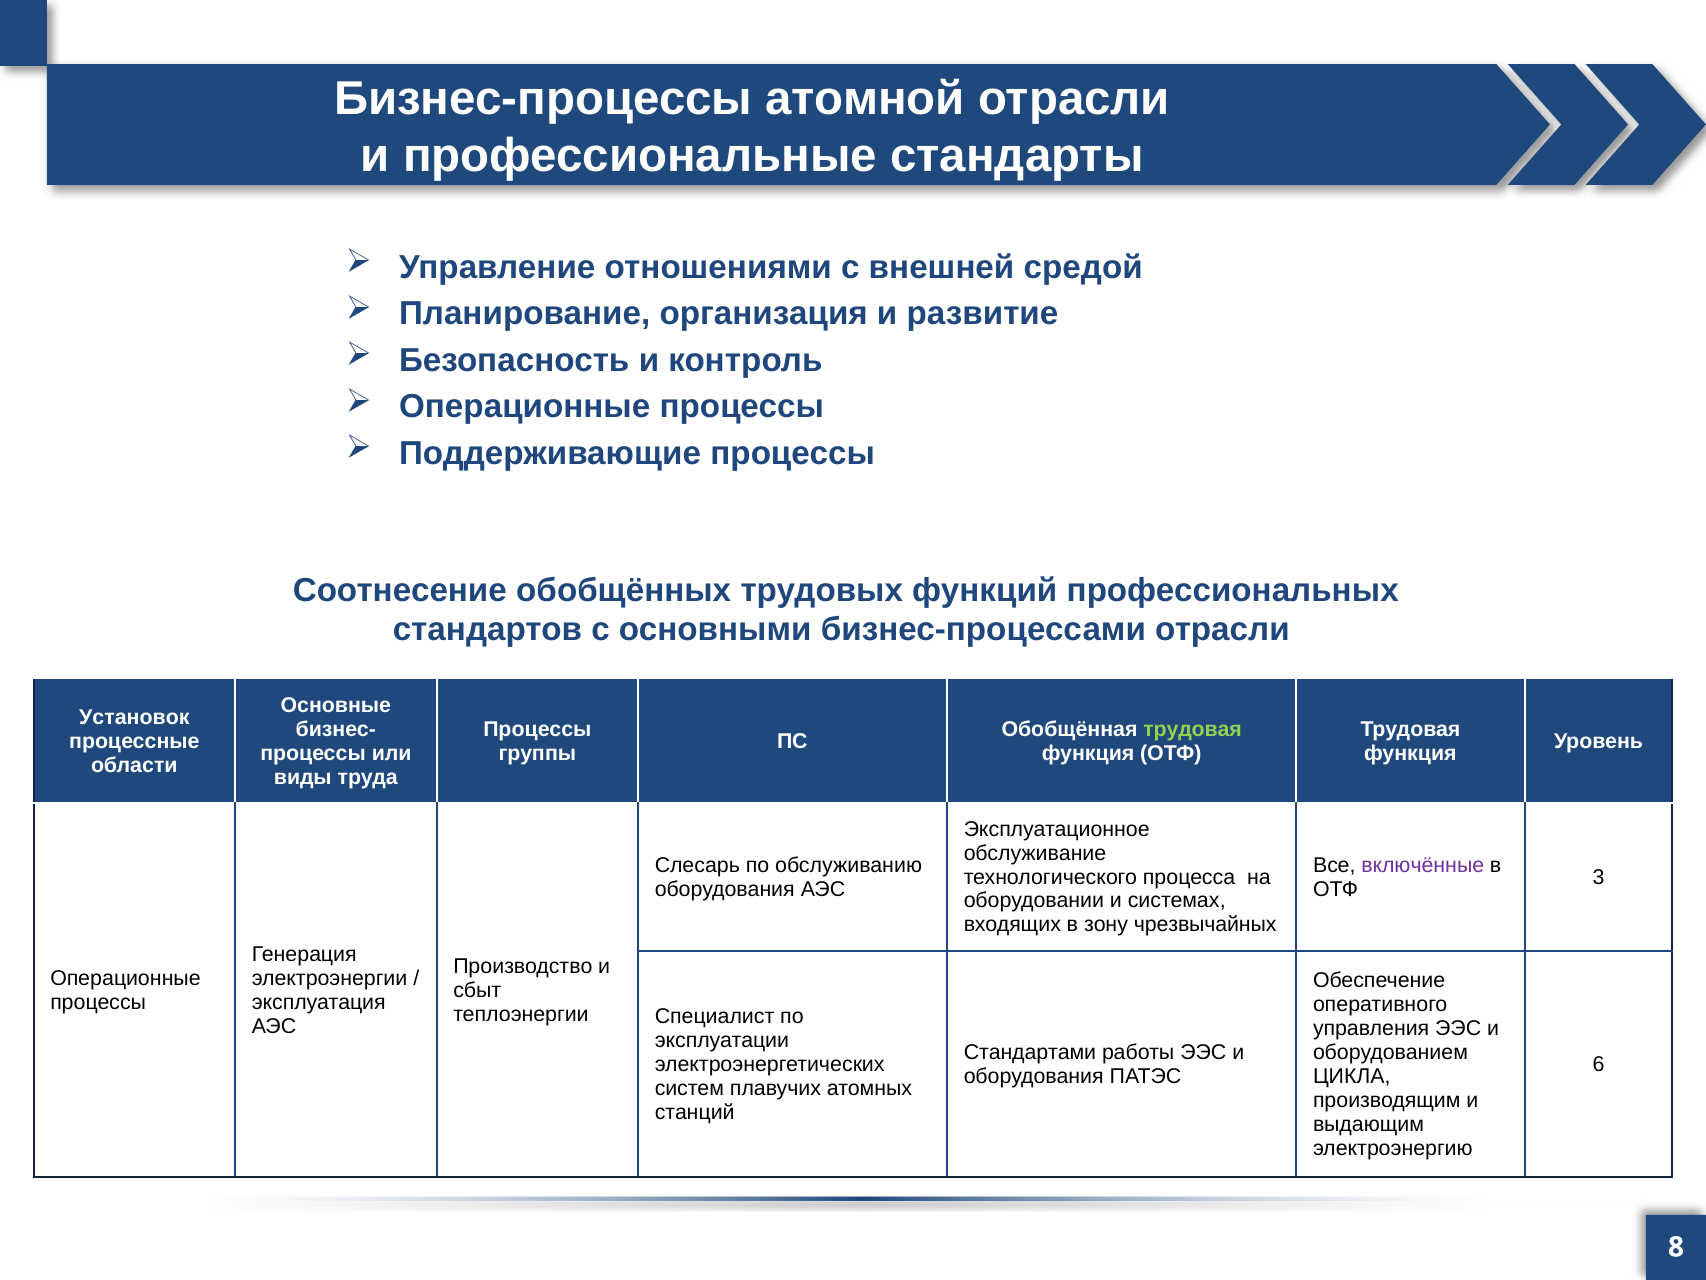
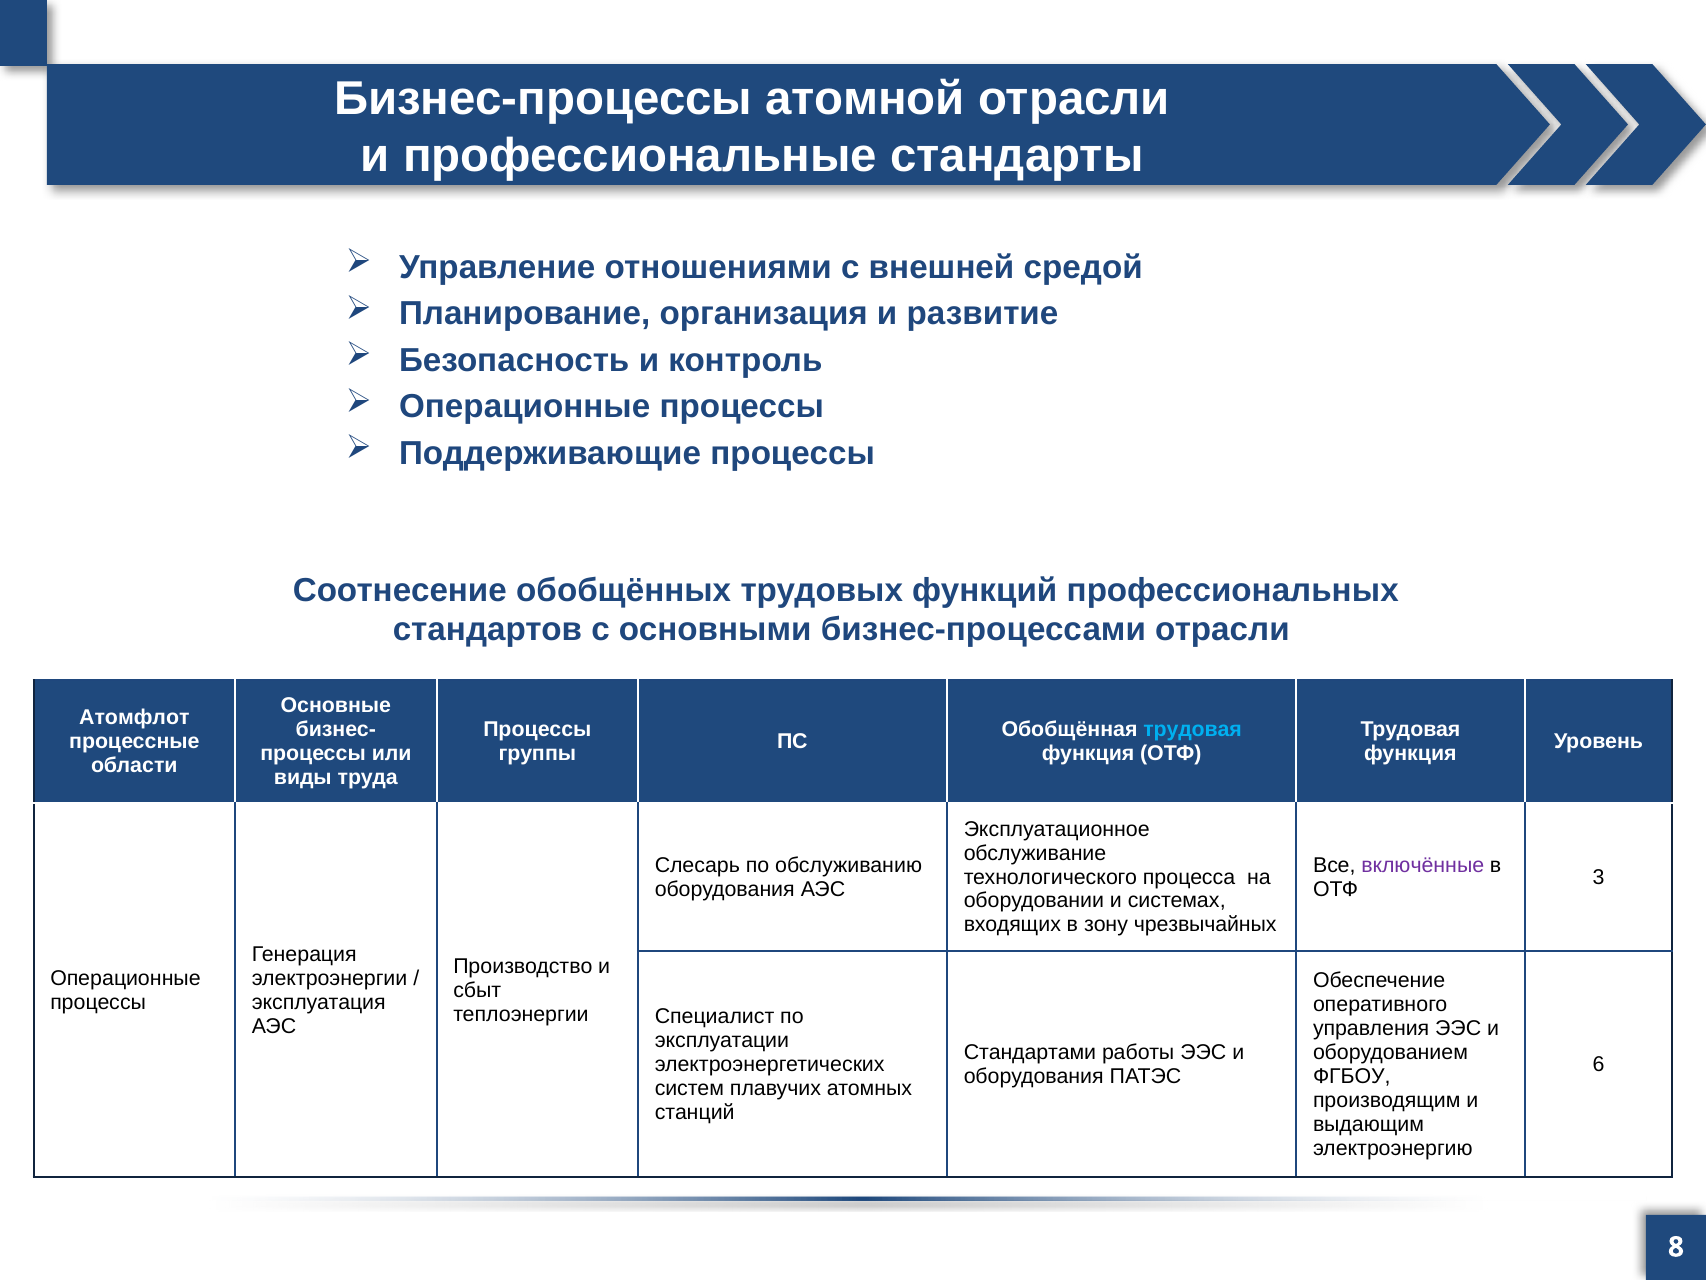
Установок: Установок -> Атомфлот (134, 718)
трудовая colour: light green -> light blue (1193, 729)
ЦИКЛА: ЦИКЛА -> ФГБОУ (1352, 1076)
